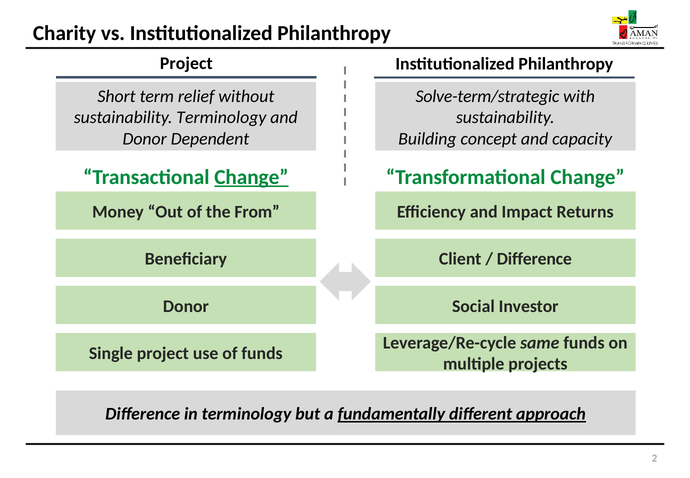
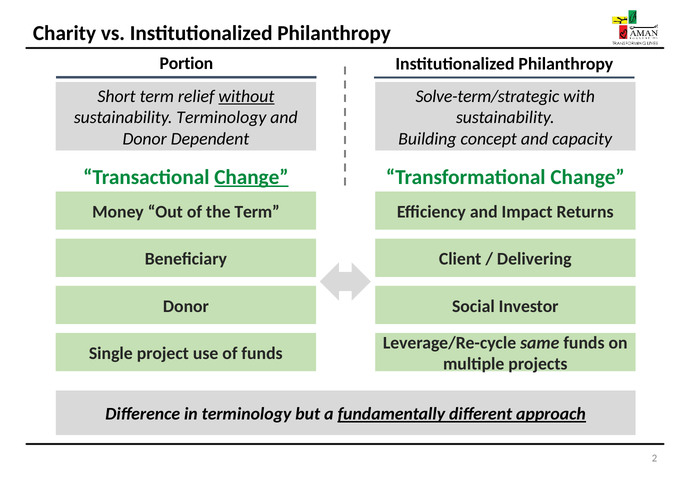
Project: Project -> Portion (186, 63)
without underline: none -> present (246, 96)
the From: From -> Term (257, 212)
Difference: Difference -> Delivering (534, 259)
